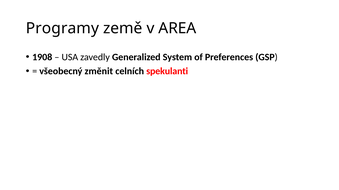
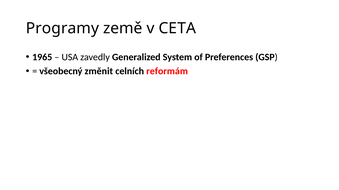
AREA: AREA -> CETA (177, 28)
1908: 1908 -> 1965 (42, 57)
spekulanti: spekulanti -> reformám (167, 71)
